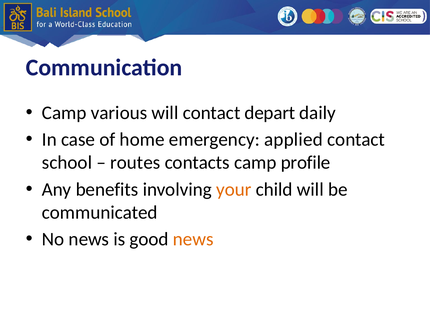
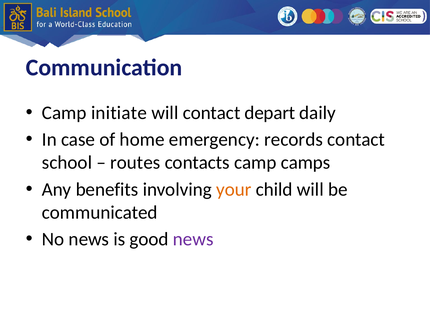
various: various -> initiate (119, 113)
applied: applied -> records (294, 139)
profile: profile -> camps (306, 162)
news colour: orange -> purple (193, 239)
